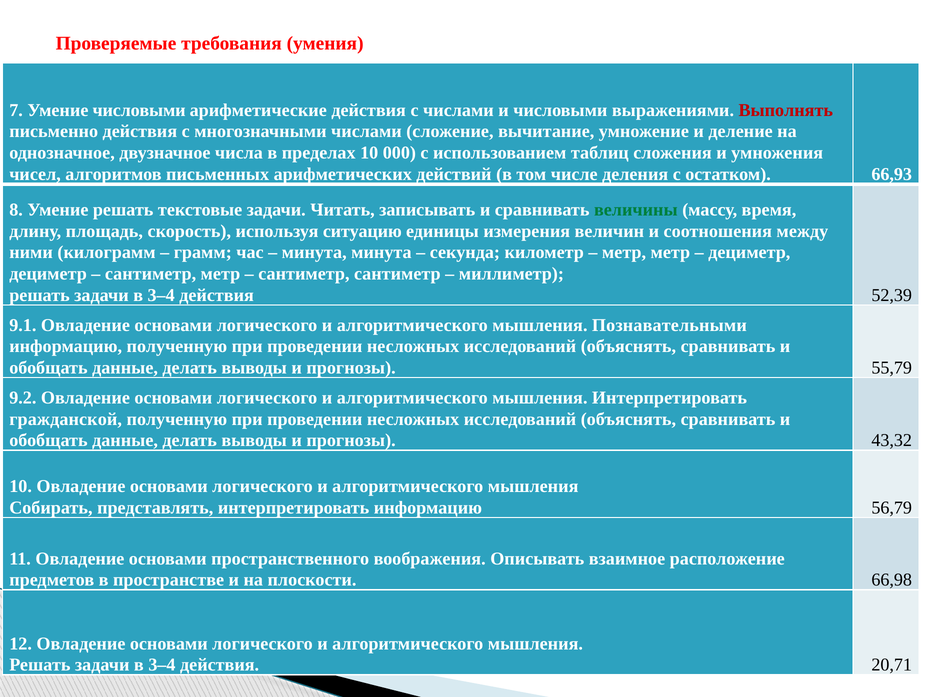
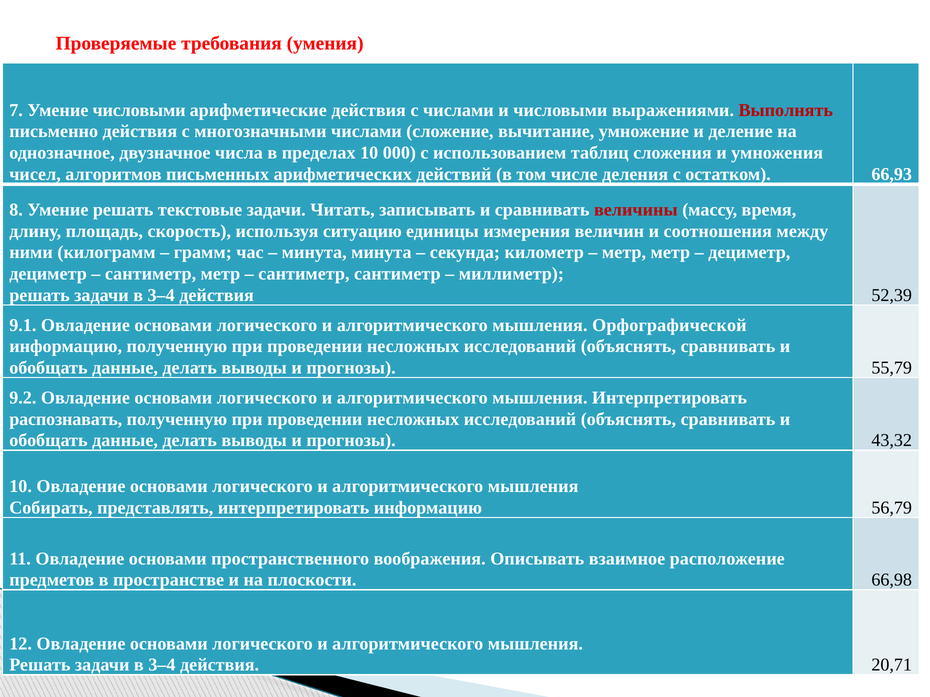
величины colour: green -> red (636, 210)
Познавательными: Познавательными -> Орфографической (669, 325)
гражданской: гражданской -> распознавать (66, 419)
